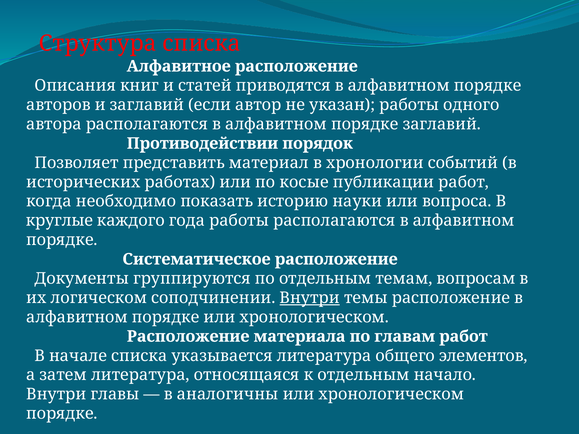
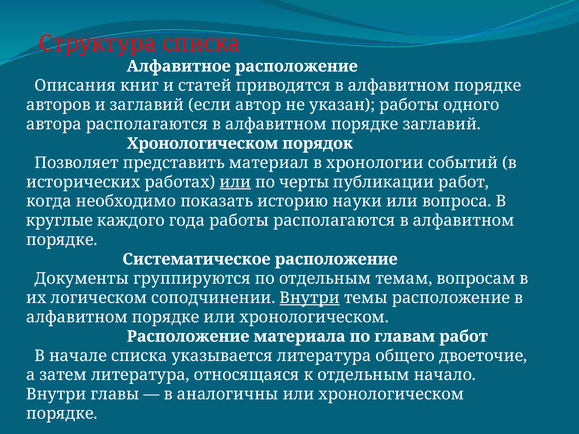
Противодействии: Противодействии -> Хронологическом (203, 144)
или underline: none -> present (235, 182)
косые: косые -> черты (304, 182)
элементов: элементов -> двоеточие (483, 356)
